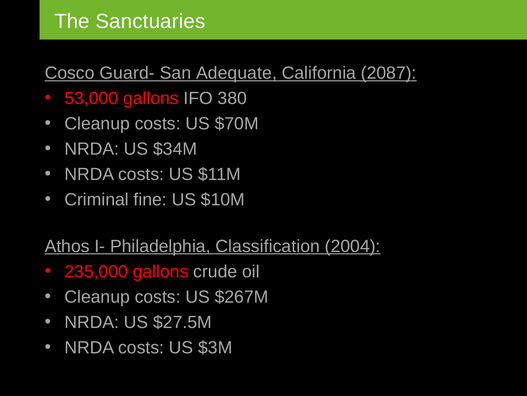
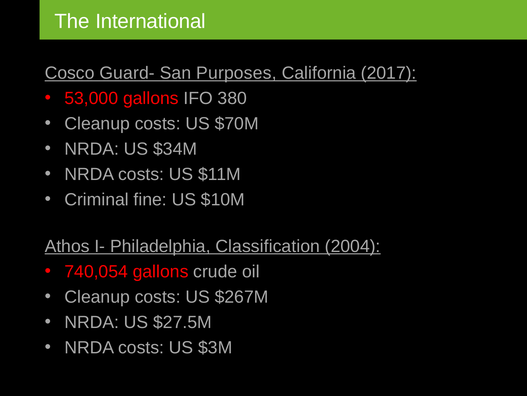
Sanctuaries: Sanctuaries -> International (151, 21)
Adequate: Adequate -> Purposes (236, 73)
2087: 2087 -> 2017 (389, 73)
235,000: 235,000 -> 740,054 (96, 271)
